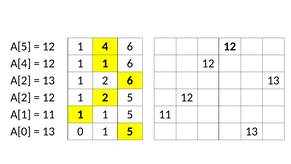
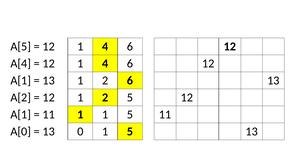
1: 1 -> 4 (105, 63)
A[2: A[2 -> A[1 (21, 80)
